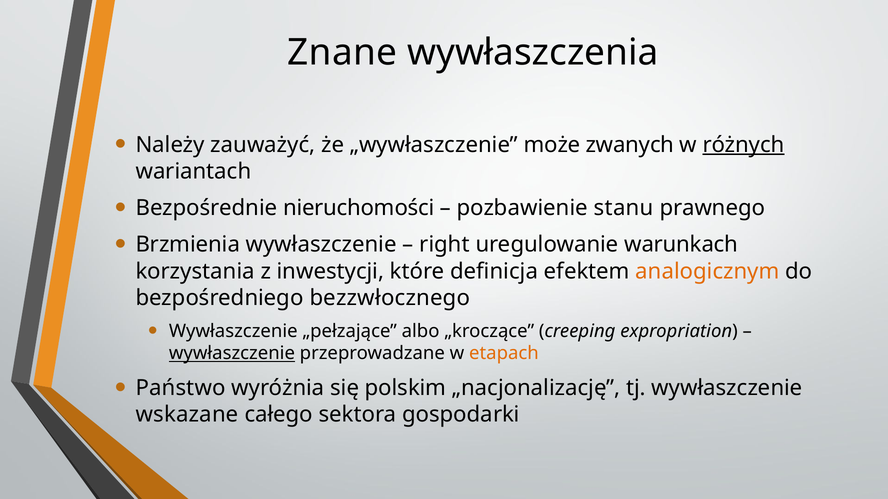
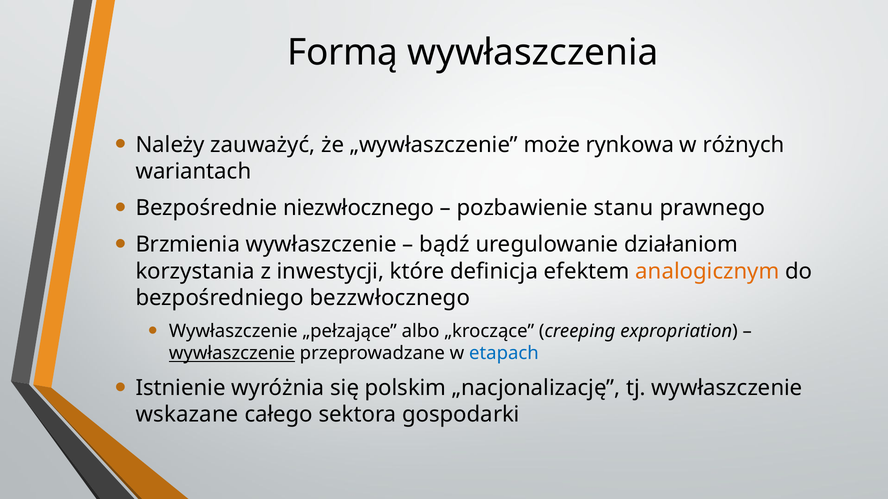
Znane: Znane -> Formą (343, 53)
zwanych: zwanych -> rynkowa (630, 145)
różnych underline: present -> none (743, 145)
nieruchomości: nieruchomości -> niezwłocznego (359, 208)
right: right -> bądź (445, 245)
warunkach: warunkach -> działaniom (681, 245)
etapach colour: orange -> blue (504, 354)
Państwo: Państwo -> Istnienie (181, 388)
